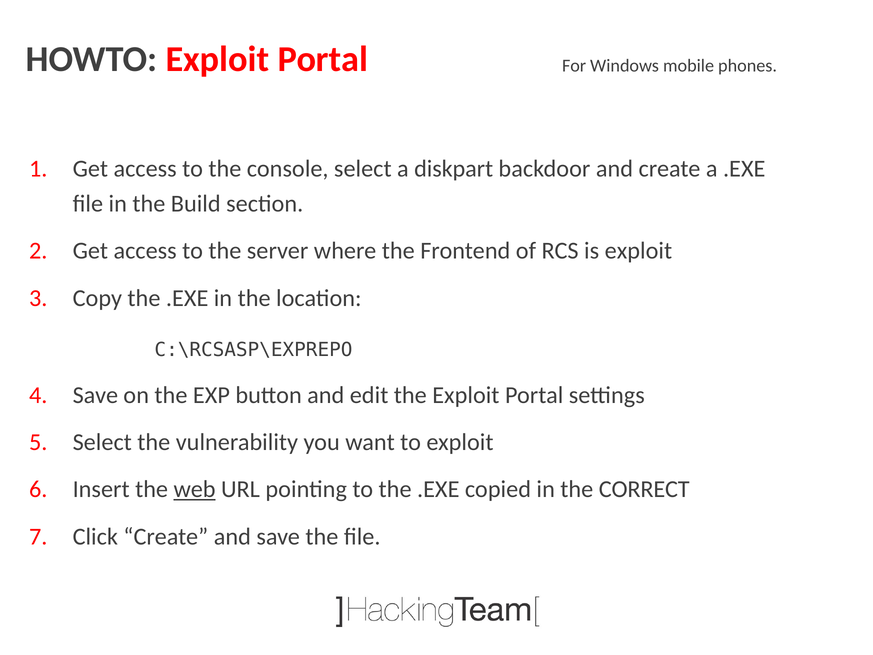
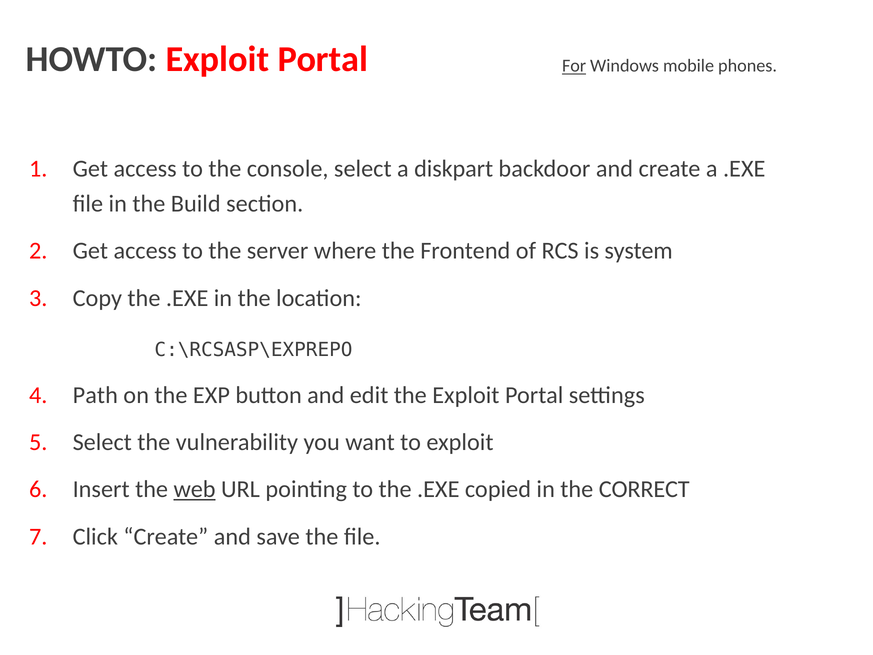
For underline: none -> present (574, 66)
is exploit: exploit -> system (639, 251)
Save: Save -> Path (95, 395)
